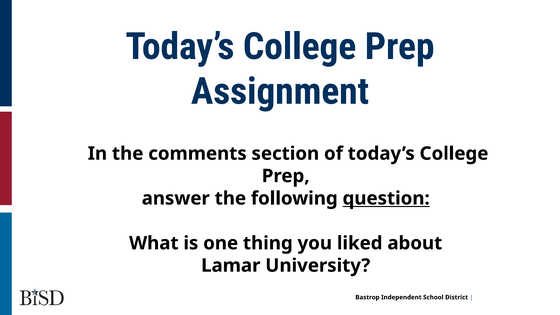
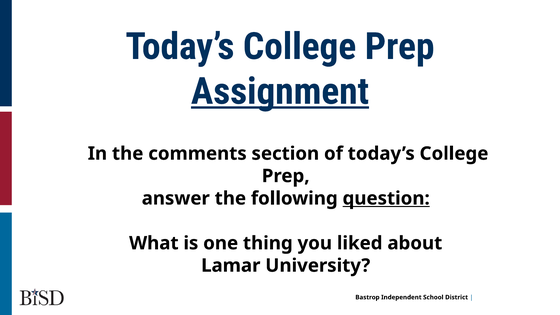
Assignment underline: none -> present (280, 91)
